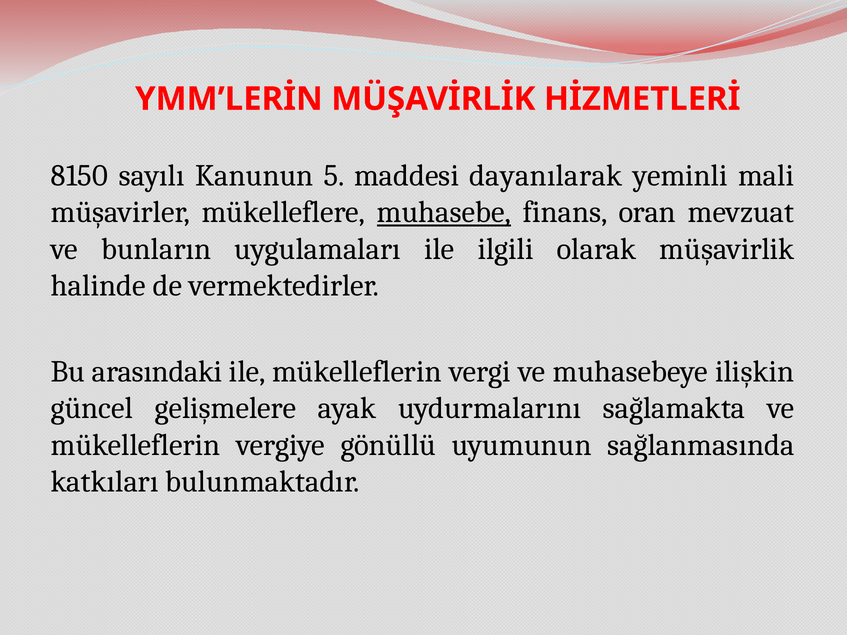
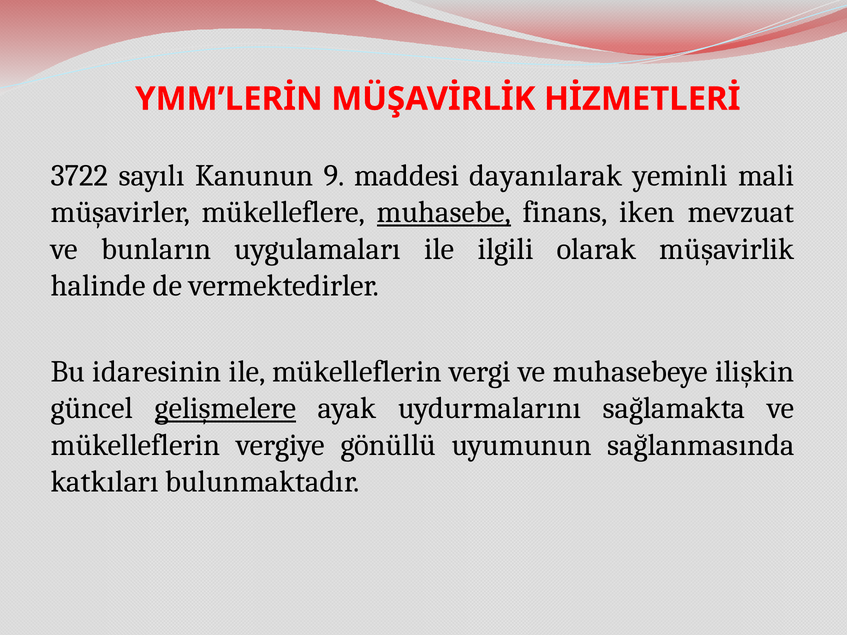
8150: 8150 -> 3722 (80, 176)
5: 5 -> 9 (334, 176)
oran: oran -> iken (647, 212)
arasındaki: arasındaki -> idaresinin (157, 372)
gelişmelere underline: none -> present (226, 408)
